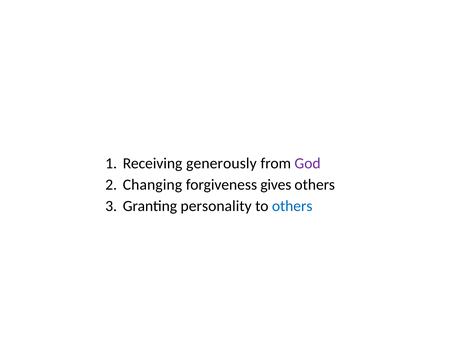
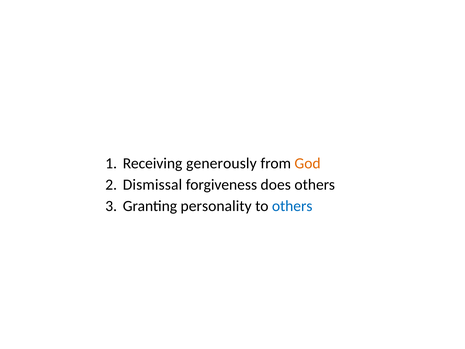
God colour: purple -> orange (308, 163)
Changing: Changing -> Dismissal (152, 185)
gives: gives -> does (276, 185)
